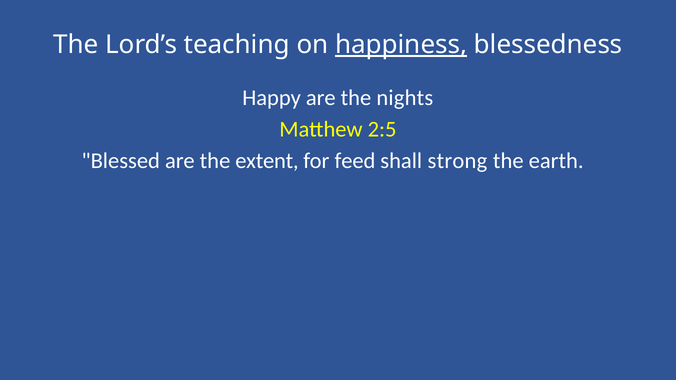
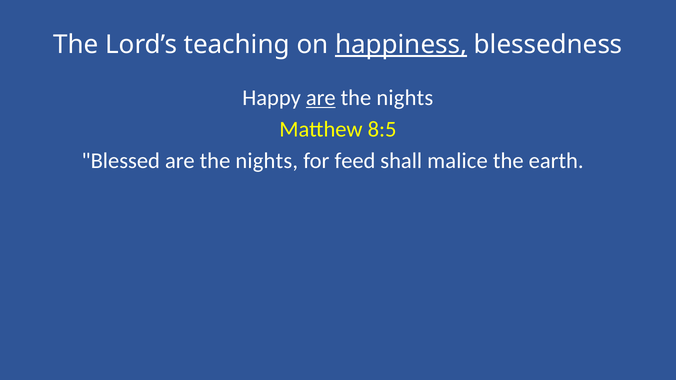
are underline: none -> present (321, 98)
2:5: 2:5 -> 8:5 (382, 129)
Blessed are the extent: extent -> nights (267, 161)
strong: strong -> malice (457, 161)
